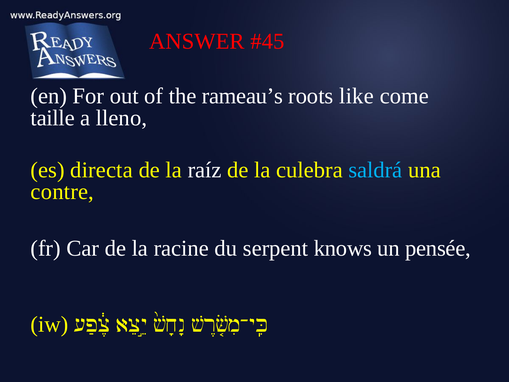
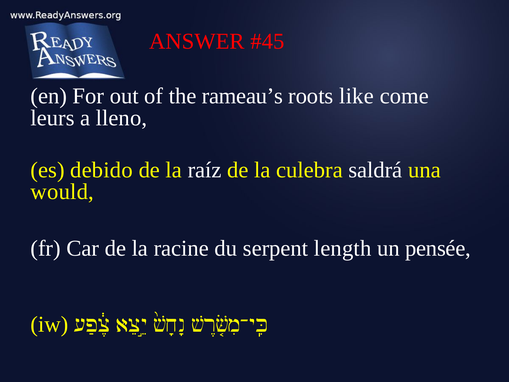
taille: taille -> leurs (53, 118)
directa: directa -> debido (101, 170)
saldrá colour: light blue -> white (375, 170)
contre: contre -> would (62, 192)
knows: knows -> length (343, 248)
